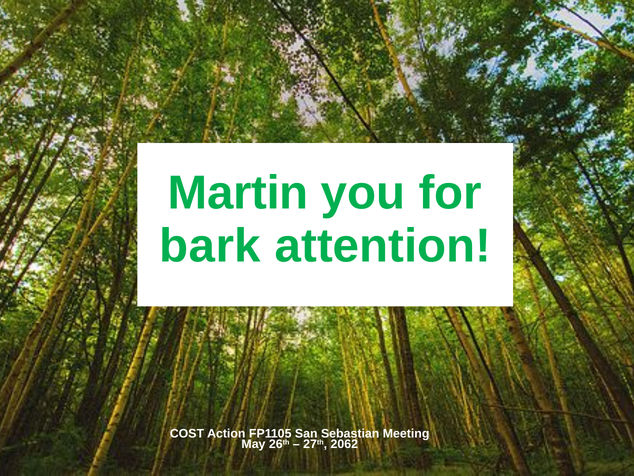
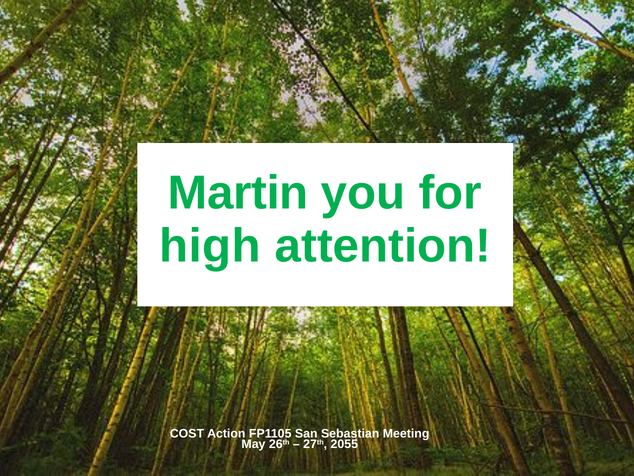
bark: bark -> high (210, 246)
2062: 2062 -> 2055 (344, 444)
